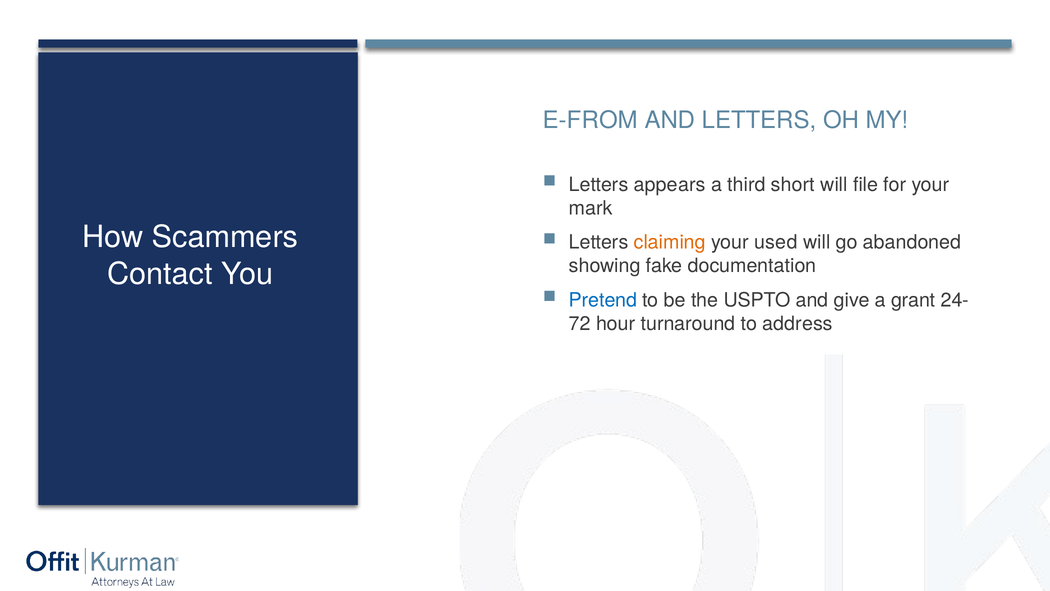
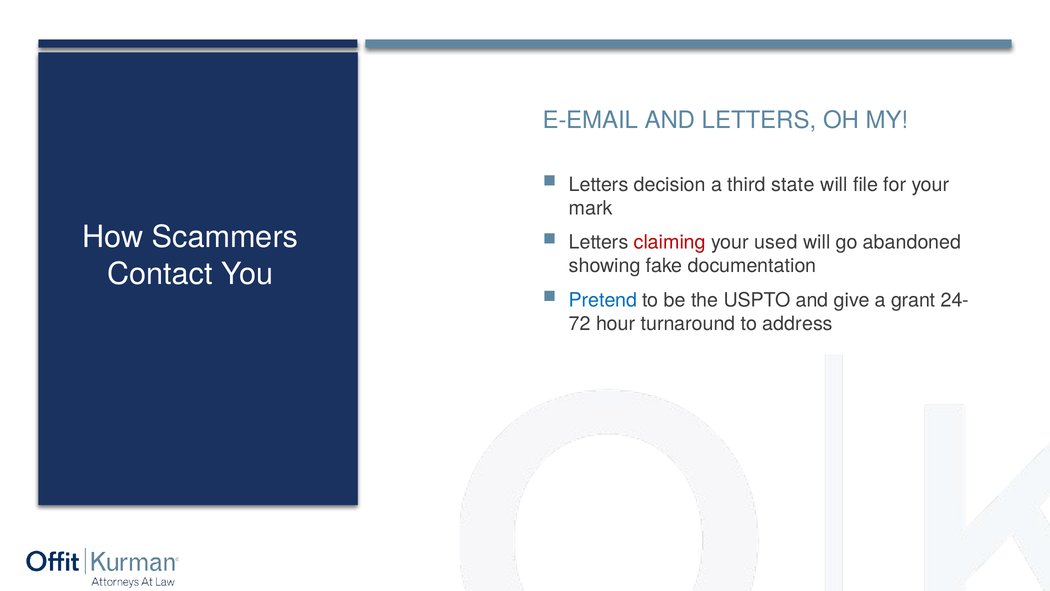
E-FROM: E-FROM -> E-EMAIL (590, 120)
appears: appears -> decision (670, 184)
short: short -> state (793, 184)
claiming colour: orange -> red (670, 242)
